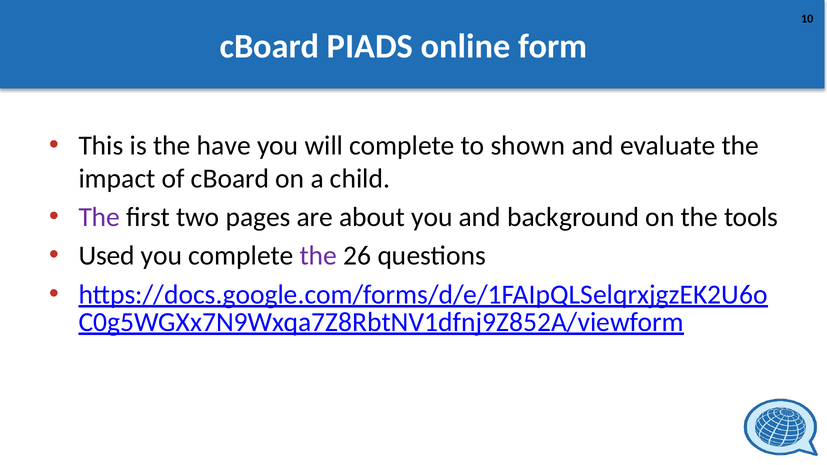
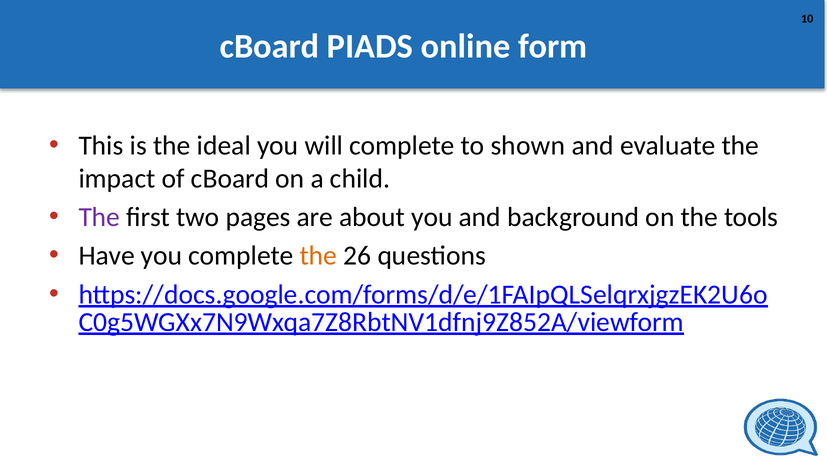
have: have -> ideal (224, 146)
Used: Used -> Have (107, 256)
the colour: purple -> orange (318, 256)
